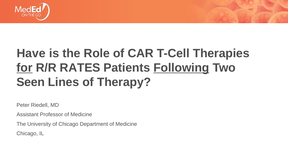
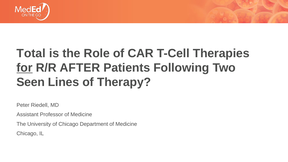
Have: Have -> Total (31, 53)
RATES: RATES -> AFTER (80, 68)
Following underline: present -> none (181, 68)
